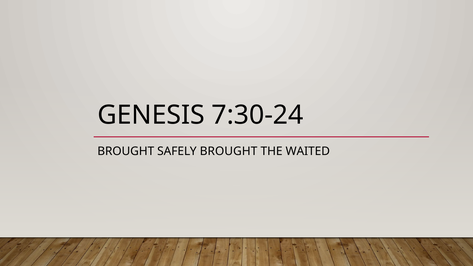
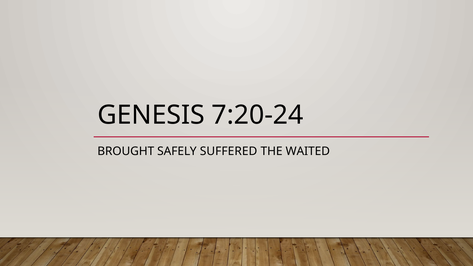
7:30-24: 7:30-24 -> 7:20-24 (258, 115)
SAFELY BROUGHT: BROUGHT -> SUFFERED (229, 151)
